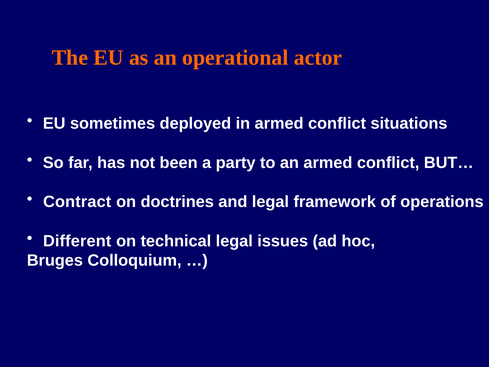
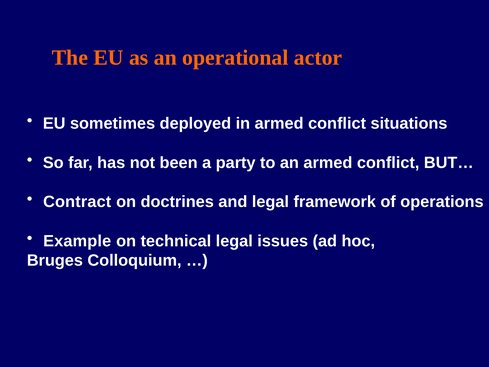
Different: Different -> Example (77, 241)
